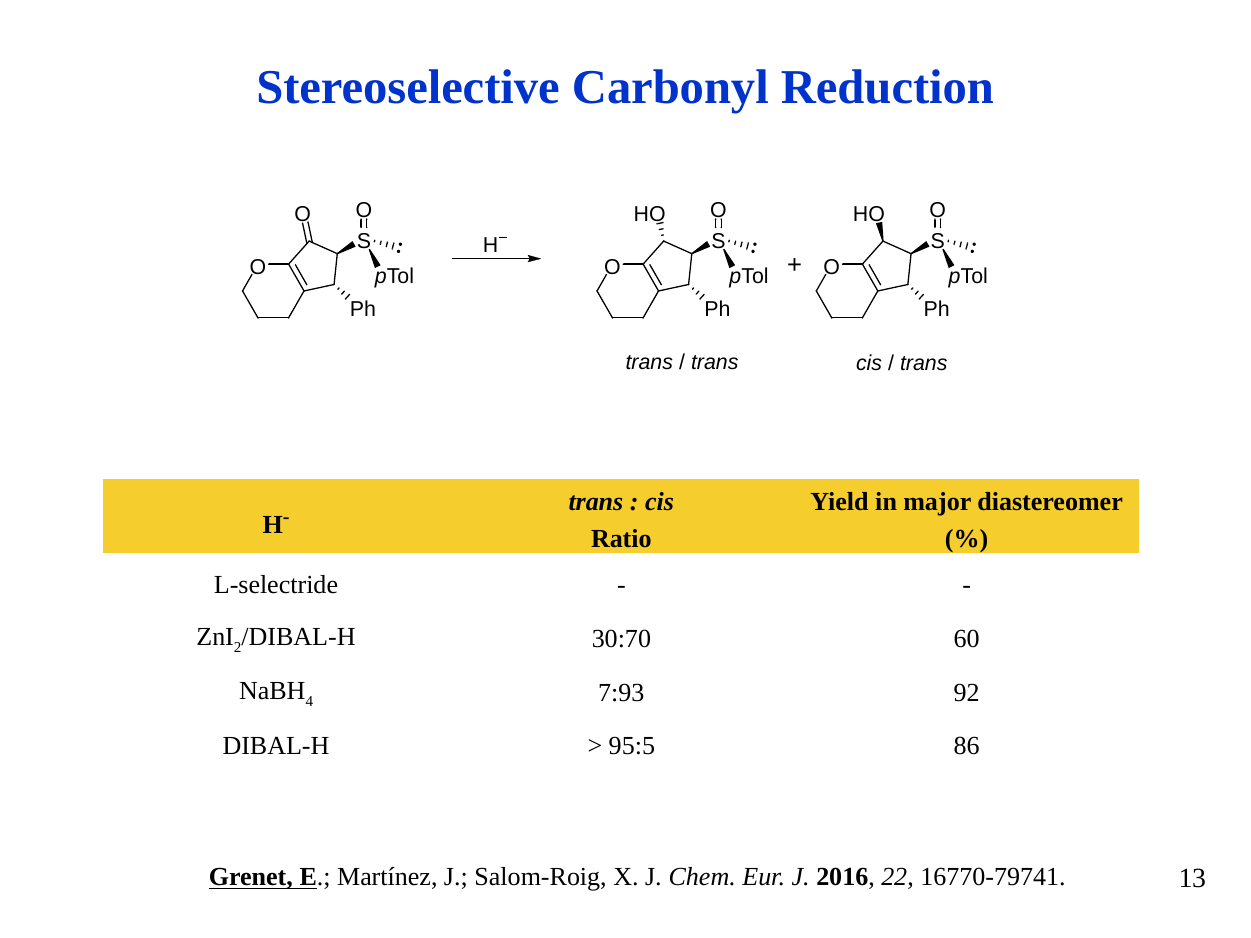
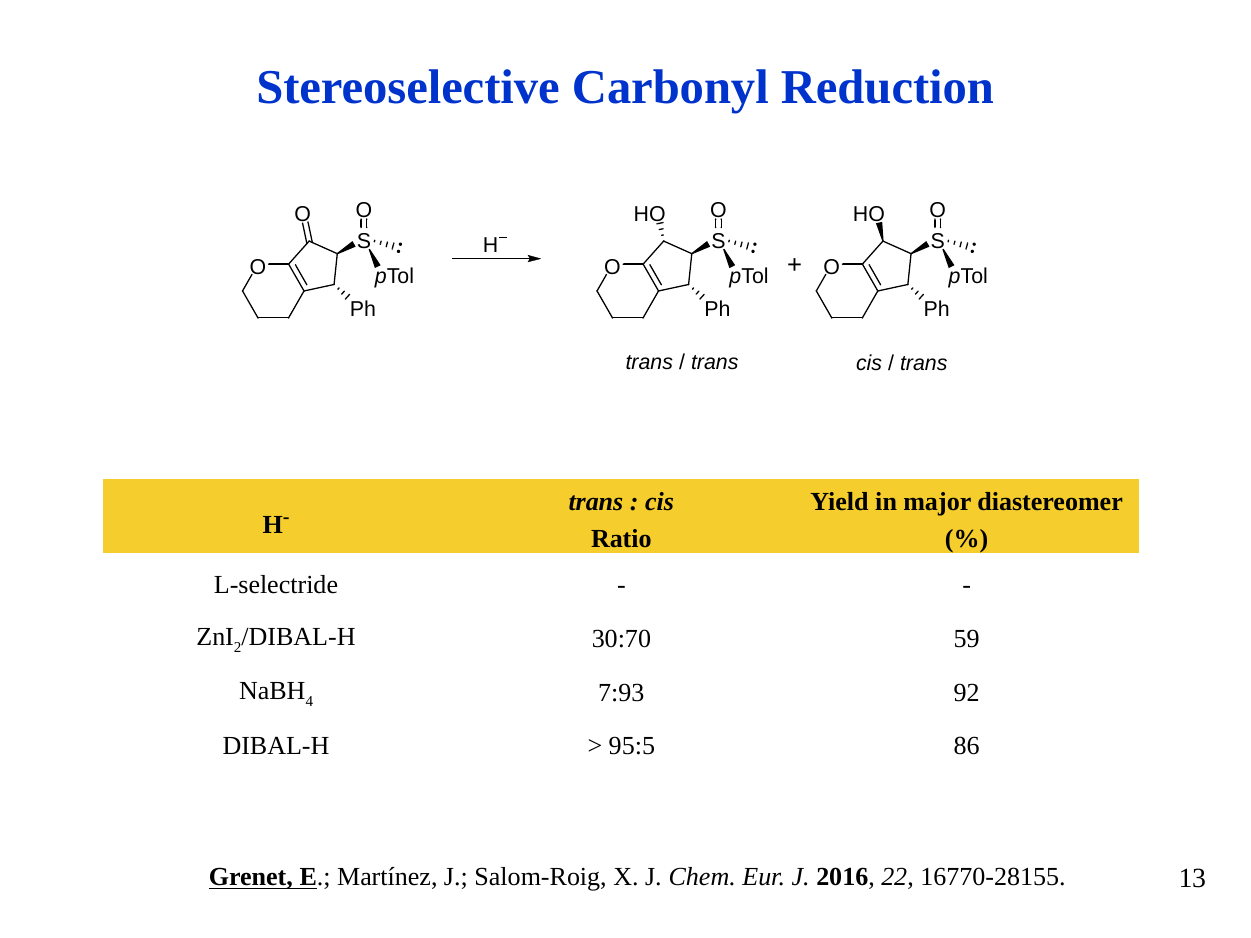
60: 60 -> 59 (967, 639)
16770-79741: 16770-79741 -> 16770-28155 (993, 877)
